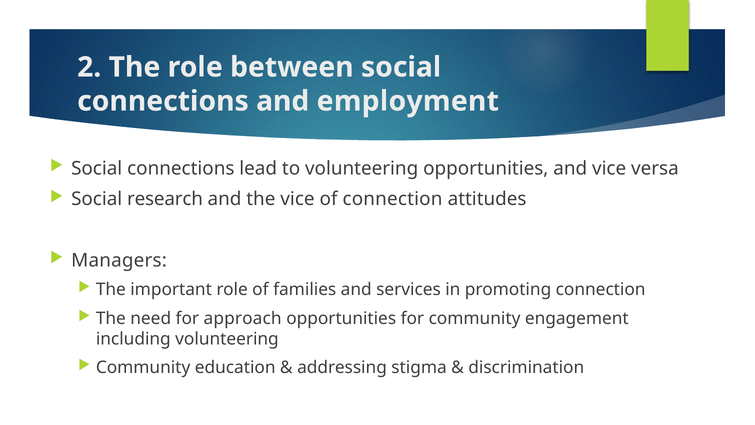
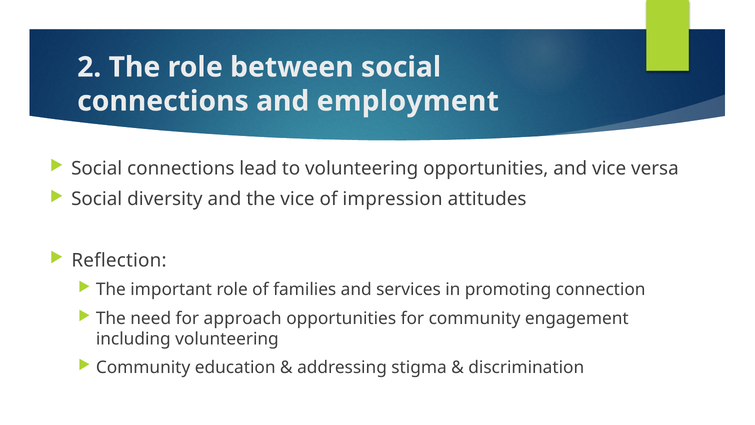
research: research -> diversity (165, 199)
of connection: connection -> impression (393, 199)
Managers: Managers -> Reflection (119, 260)
